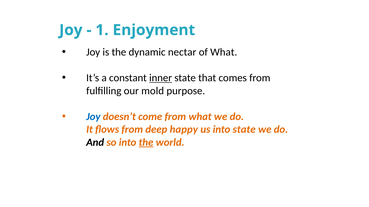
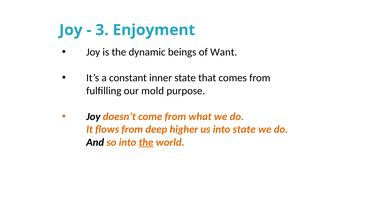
1: 1 -> 3 (102, 30)
nectar: nectar -> beings (182, 52)
of What: What -> Want (224, 52)
inner underline: present -> none (161, 78)
Joy colour: blue -> black (93, 117)
happy: happy -> higher (184, 130)
